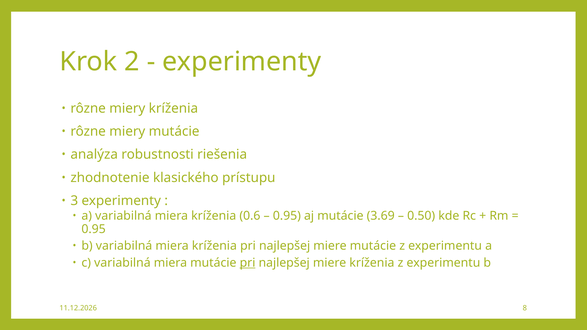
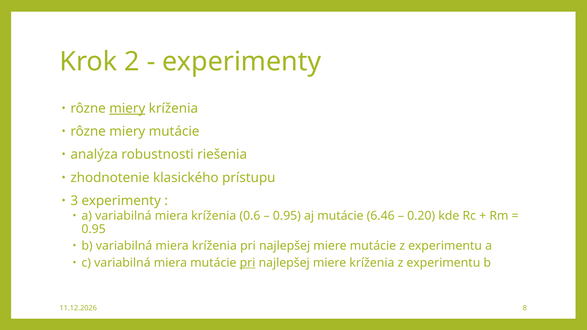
miery underline: none -> present (127, 108)
3.69: 3.69 -> 6.46 (381, 216)
0.50: 0.50 -> 0.20 (421, 216)
